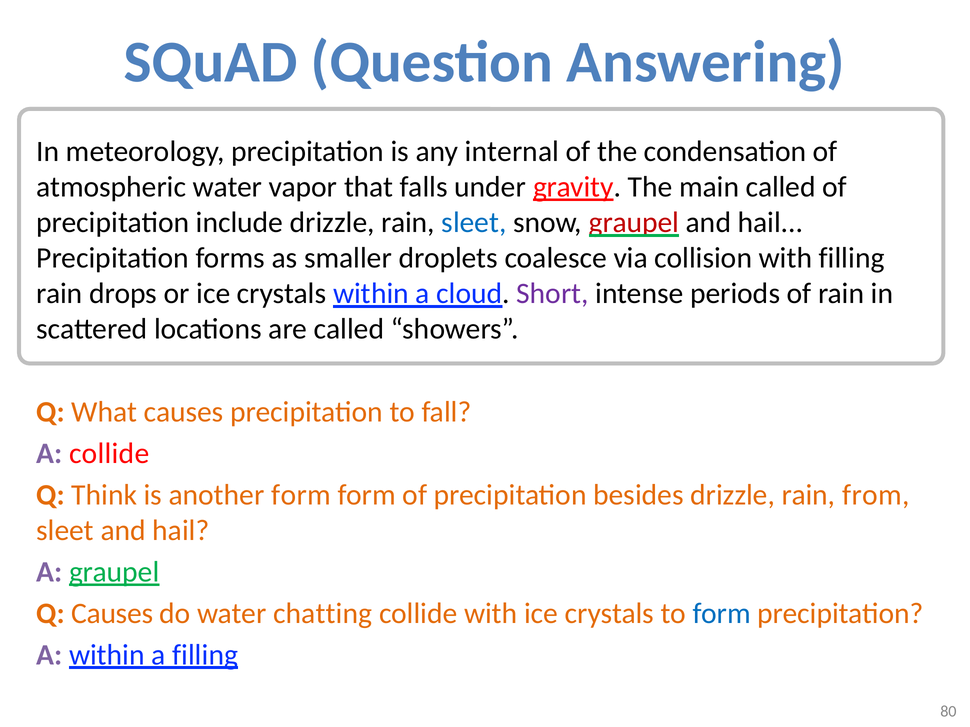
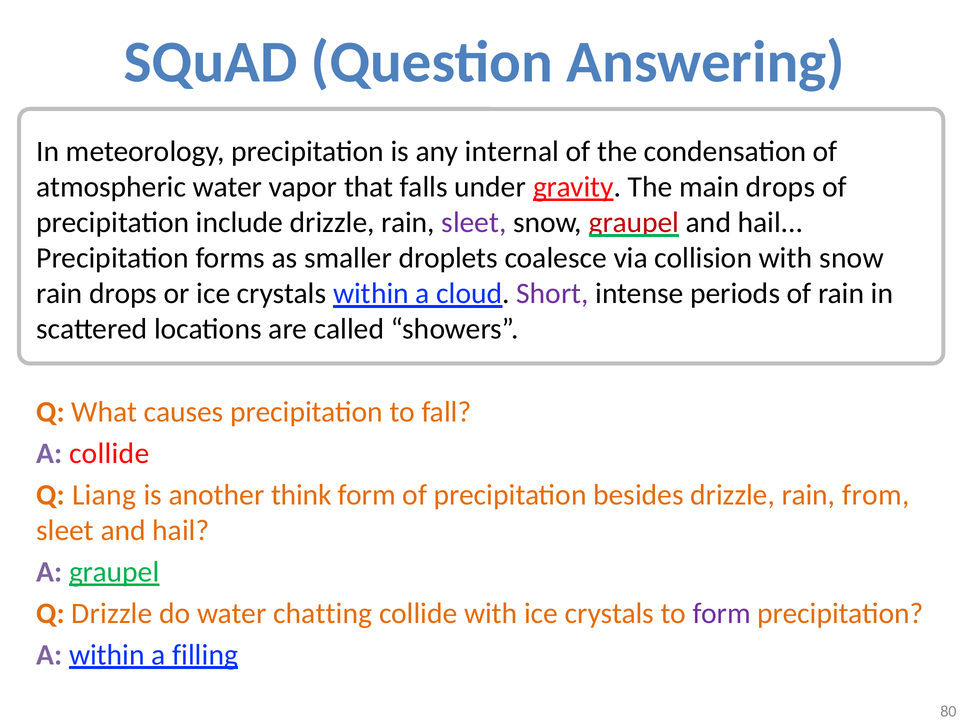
main called: called -> drops (781, 187)
sleet colour: blue -> purple (474, 223)
with filling: filling -> snow (852, 258)
Think: Think -> Liang (104, 495)
another form: form -> think (301, 495)
Q Causes: Causes -> Drizzle (112, 614)
form colour: blue -> purple (722, 614)
